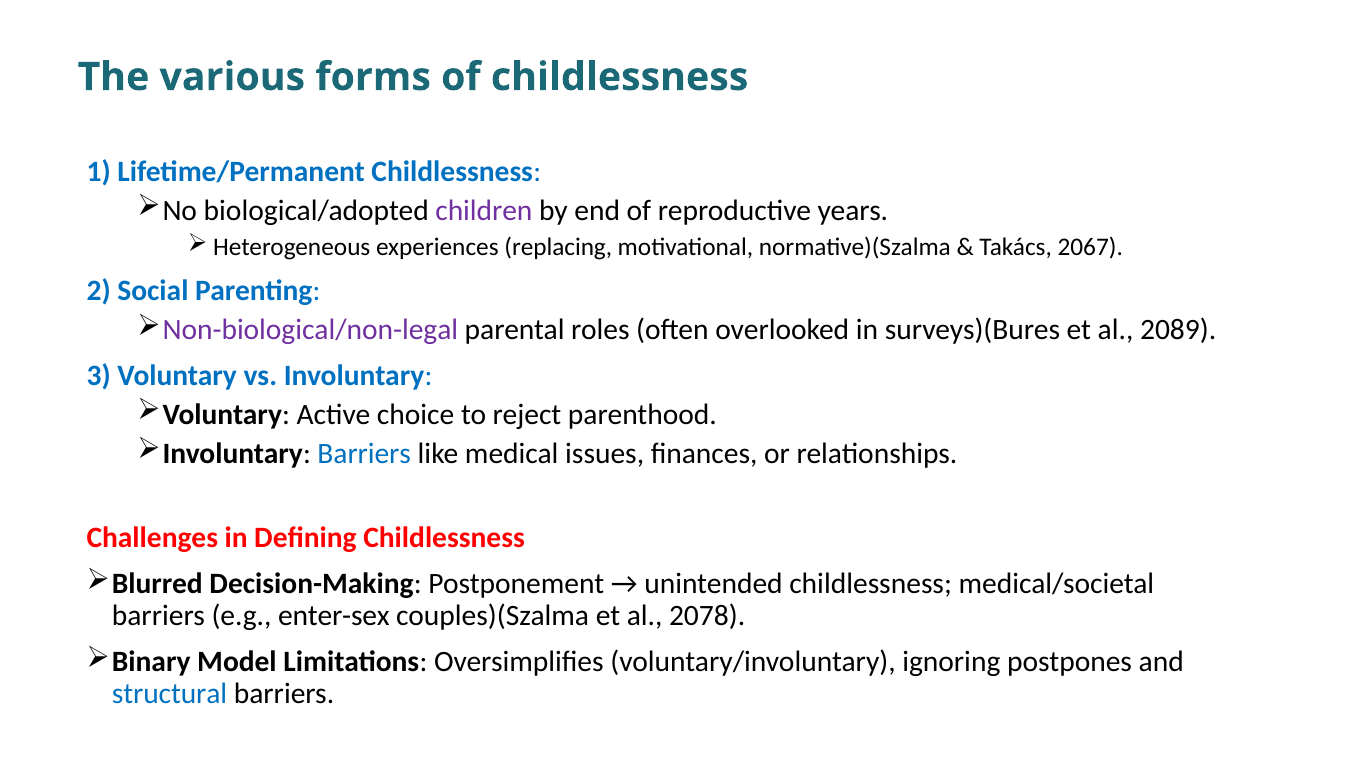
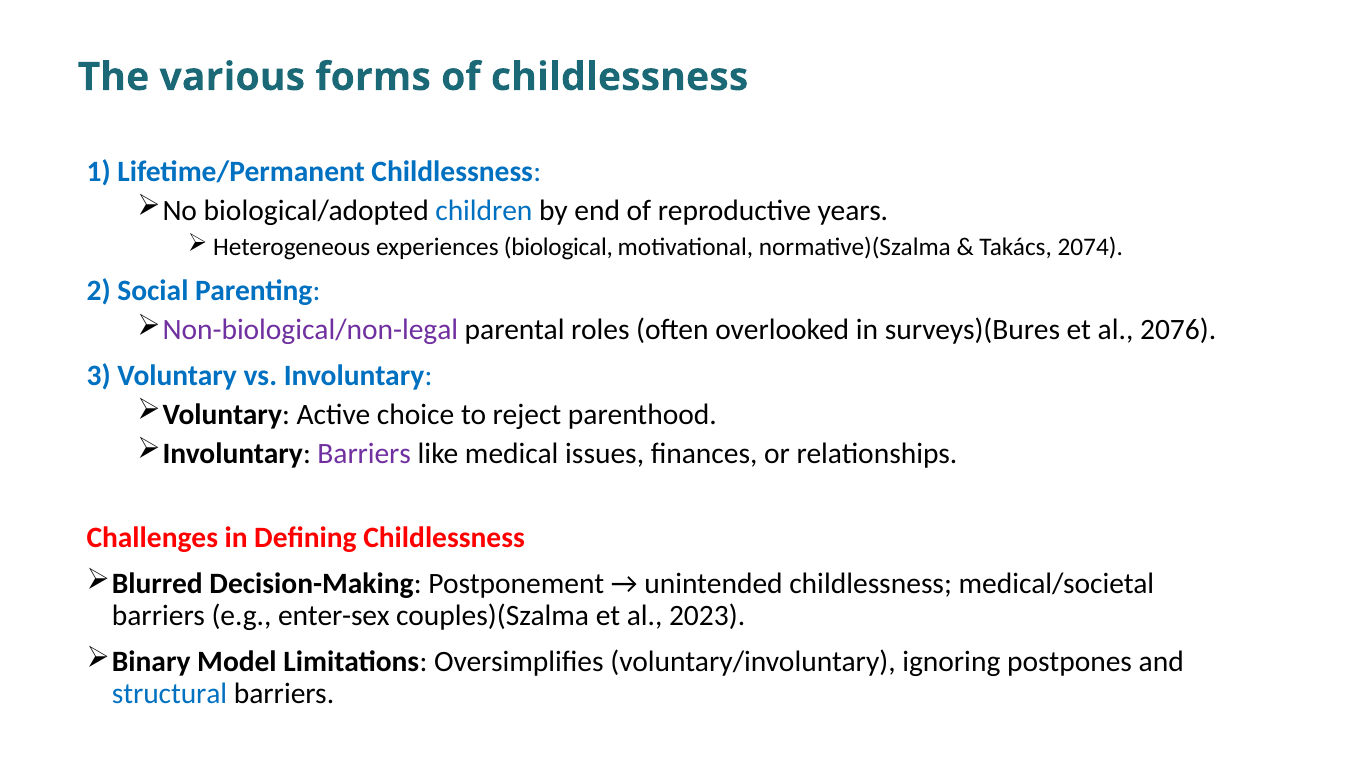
children colour: purple -> blue (484, 210)
replacing: replacing -> biological (558, 247)
2067: 2067 -> 2074 (1090, 247)
2089: 2089 -> 2076 (1178, 329)
Barriers colour: blue -> purple (364, 453)
2078: 2078 -> 2023 (707, 616)
